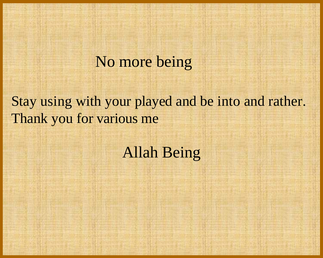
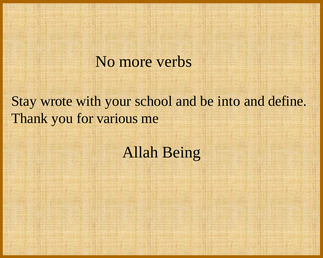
more being: being -> verbs (174, 62)
using: using -> wrote (56, 101)
played: played -> school (154, 101)
rather: rather -> define (287, 101)
